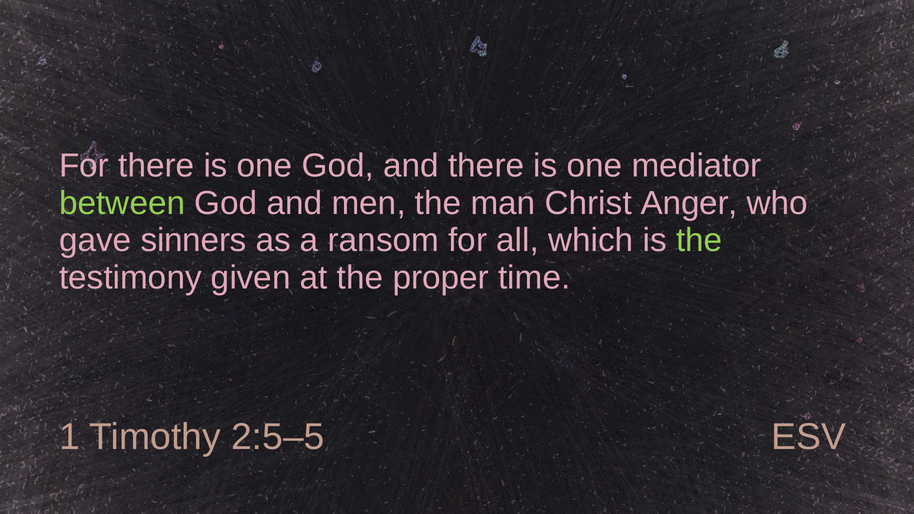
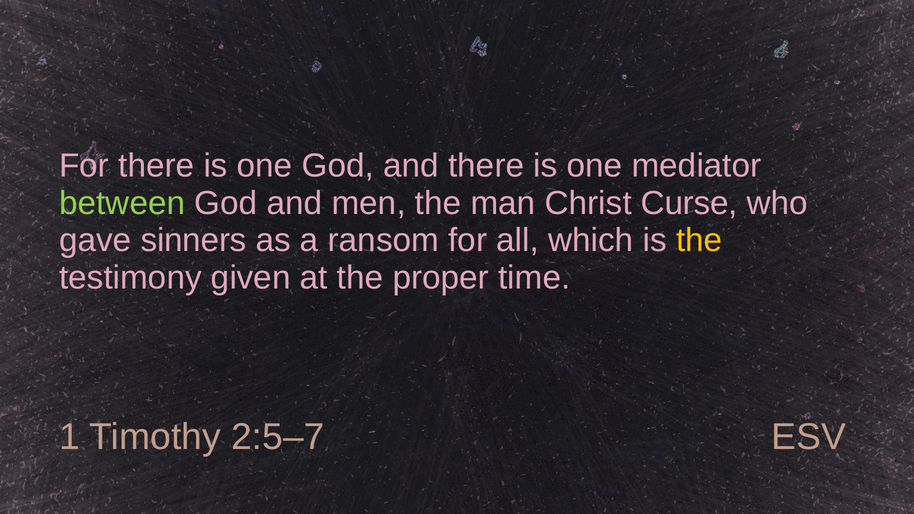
Anger: Anger -> Curse (689, 203)
the colour: light green -> yellow (699, 241)
2:5–5: 2:5–5 -> 2:5–7 (278, 437)
